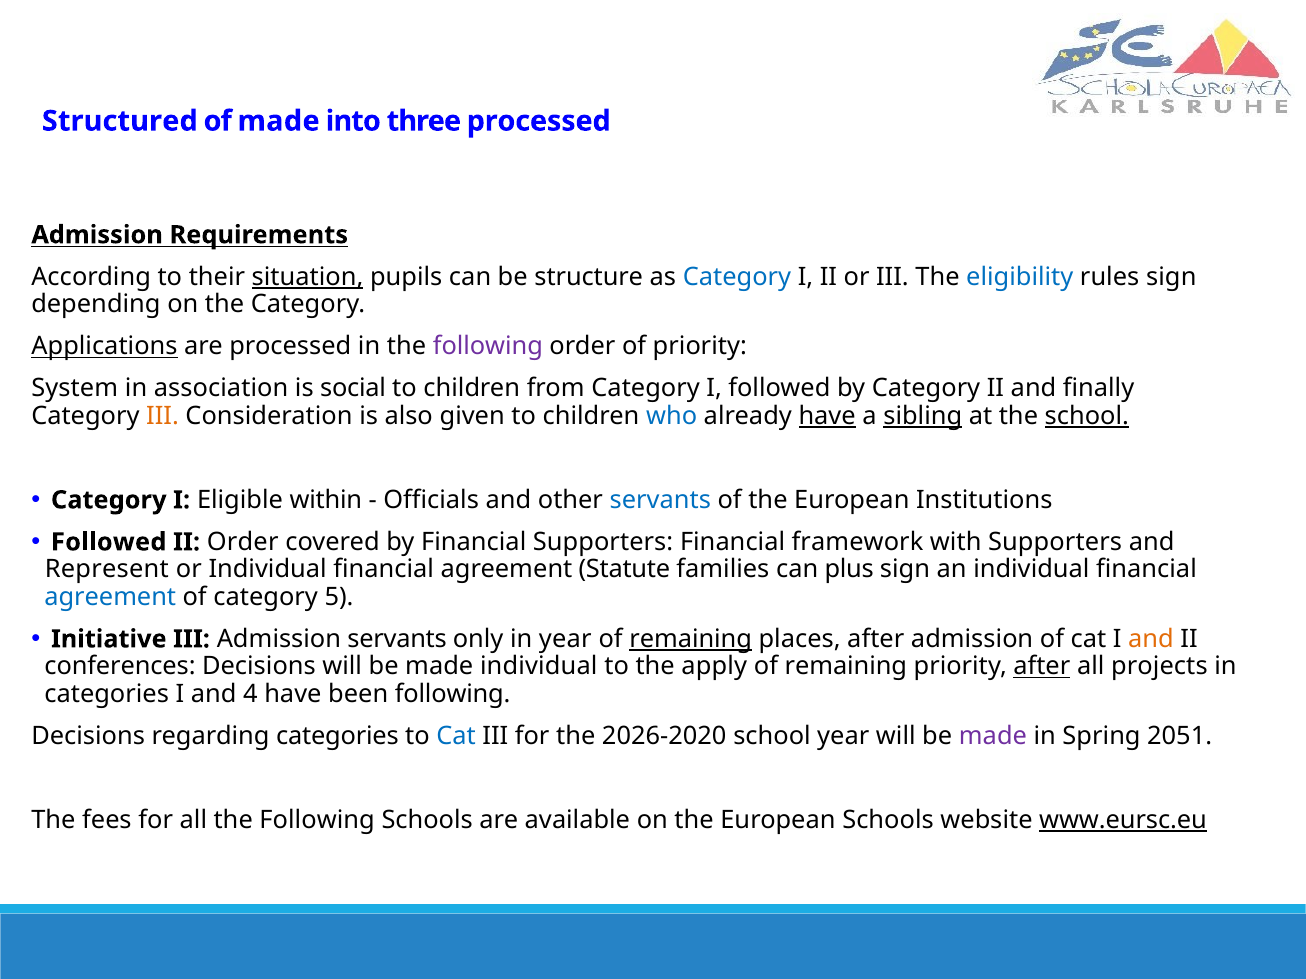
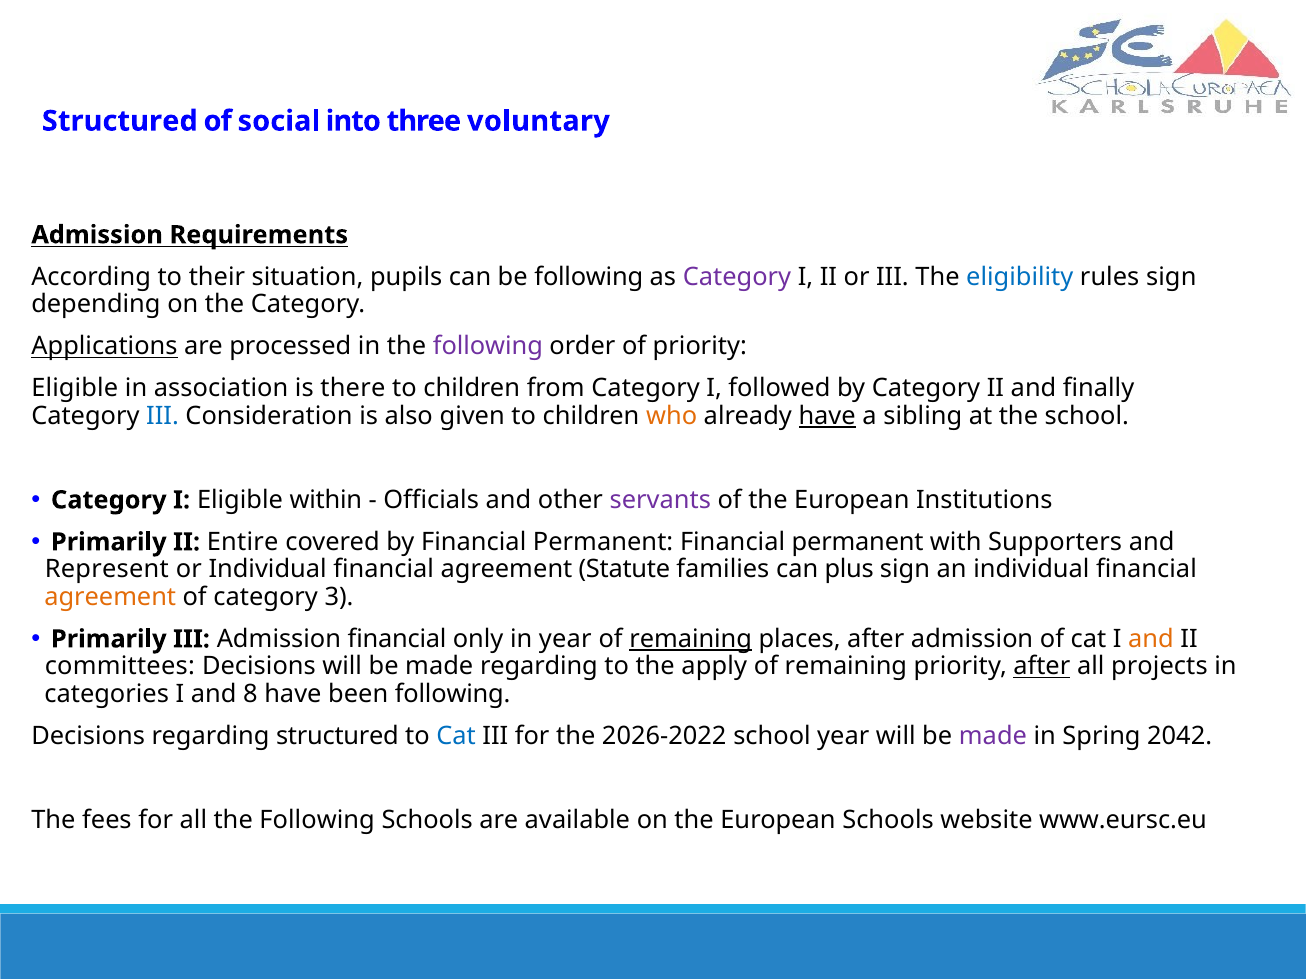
of made: made -> social (279, 121)
three processed: processed -> voluntary (538, 121)
situation underline: present -> none (308, 277)
be structure: structure -> following (589, 277)
Category colour: blue -> purple (737, 277)
System: System -> Eligible (75, 389)
social: social -> there (353, 389)
III colour: orange -> blue (163, 416)
who colour: blue -> orange (672, 416)
sibling underline: present -> none (923, 416)
school underline: present -> none (1087, 416)
servants colour: blue -> purple (660, 500)
Followed: Followed -> Primarily (109, 542)
II Order: Order -> Entire (243, 542)
by Financial Supporters: Supporters -> Permanent (603, 542)
framework: framework -> permanent (858, 542)
agreement colour: blue -> orange (110, 597)
5: 5 -> 3 (339, 597)
Initiative: Initiative -> Primarily (109, 639)
Admission servants: servants -> financial (397, 639)
conferences: conferences -> committees (120, 667)
made individual: individual -> regarding (539, 667)
4: 4 -> 8 (250, 694)
regarding categories: categories -> structured (337, 737)
2026-2020: 2026-2020 -> 2026-2022 (664, 737)
2051: 2051 -> 2042 (1180, 737)
www.eursc.eu underline: present -> none (1123, 821)
